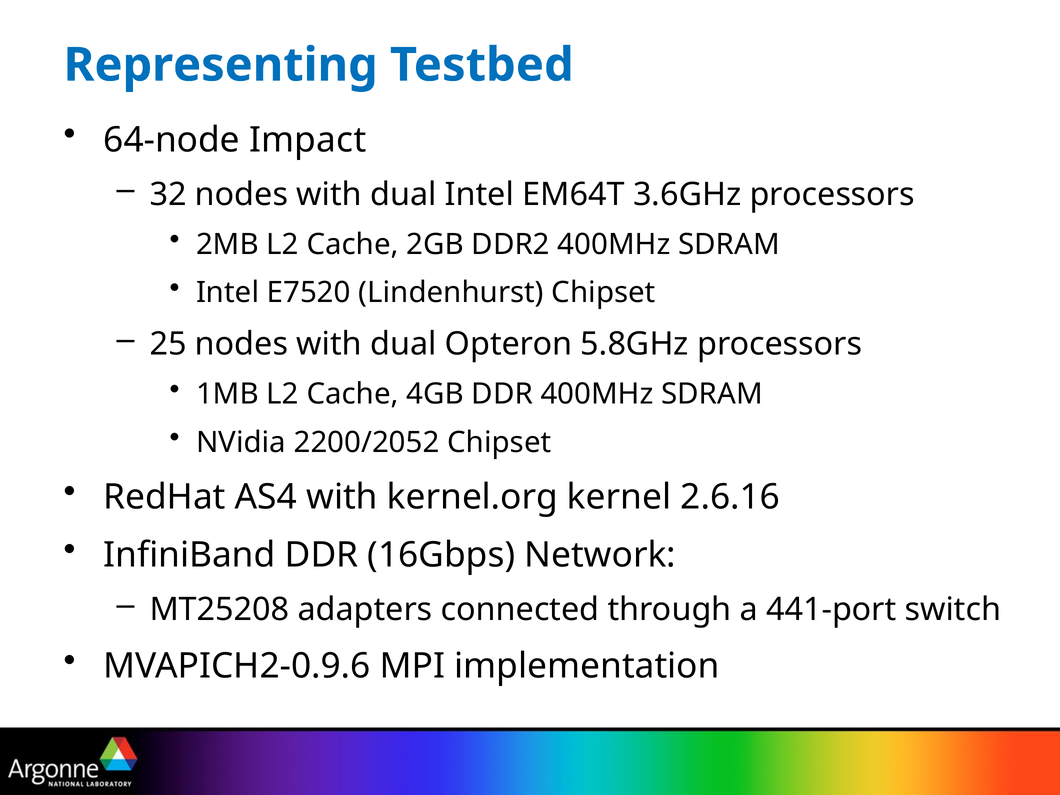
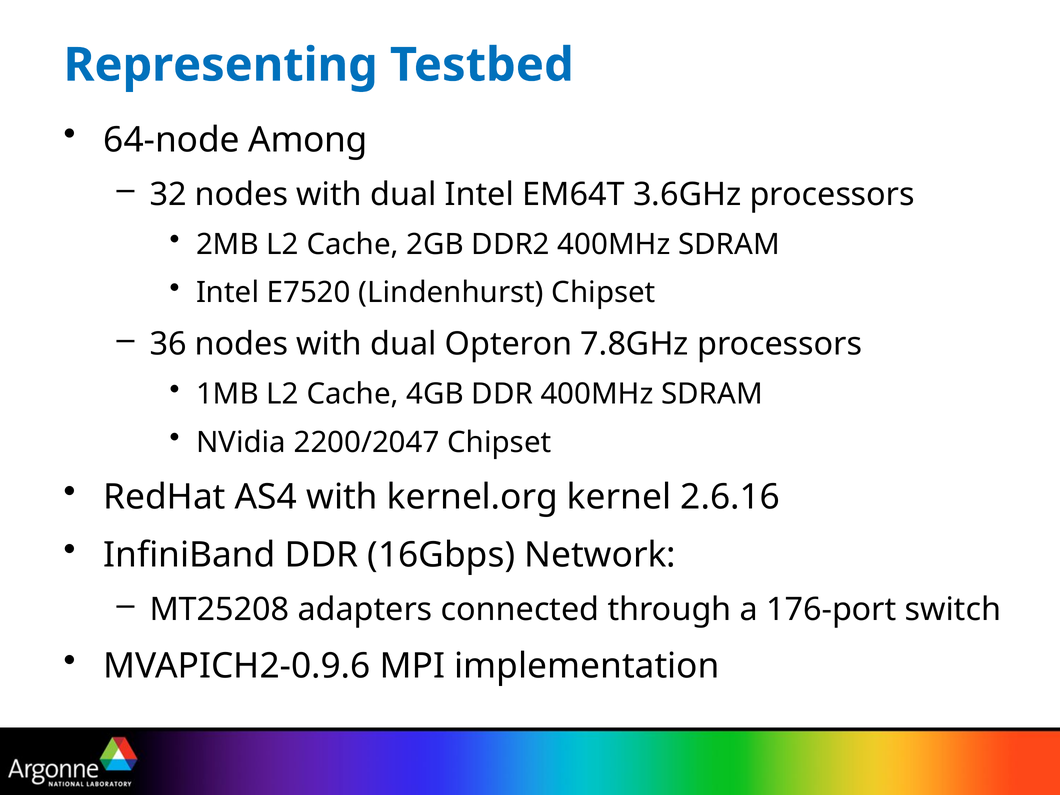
Impact: Impact -> Among (308, 140)
25: 25 -> 36 (168, 344)
5.8GHz: 5.8GHz -> 7.8GHz (635, 344)
2200/2052: 2200/2052 -> 2200/2047 (367, 442)
441-port: 441-port -> 176-port (831, 610)
